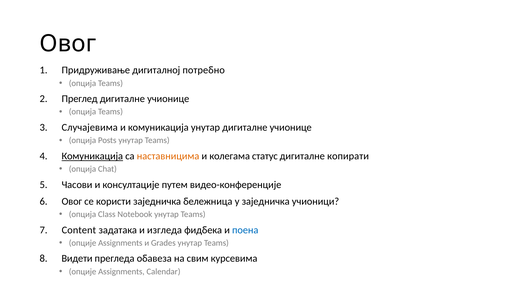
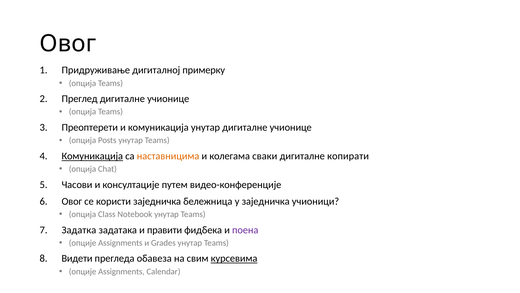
потребно: потребно -> примерку (204, 70)
Случајевима: Случајевима -> Преоптерети (90, 127)
статус: статус -> сваки (265, 156)
Content: Content -> Задатка (79, 230)
изгледа: изгледа -> правити (165, 230)
поена colour: blue -> purple (245, 230)
курсевима underline: none -> present (234, 258)
